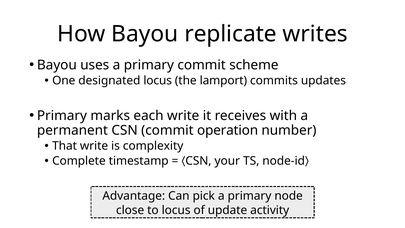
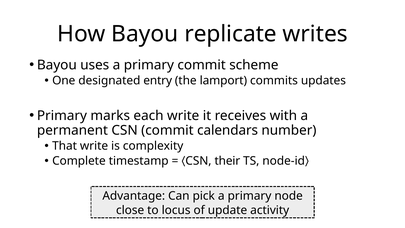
designated locus: locus -> entry (158, 81)
operation: operation -> calendars (228, 130)
your: your -> their (227, 161)
